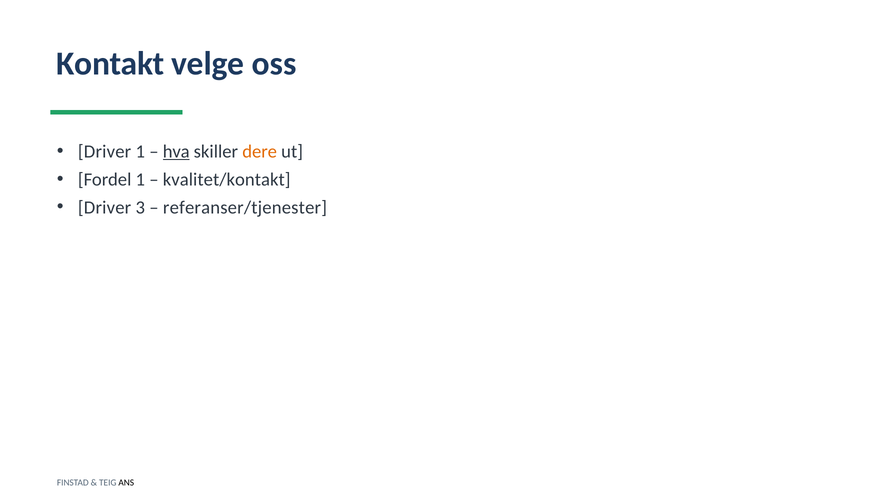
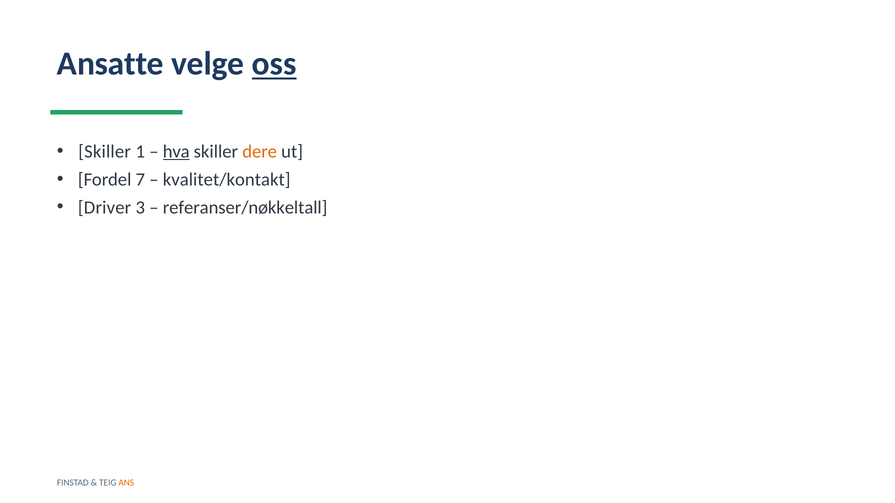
Kontakt: Kontakt -> Ansatte (110, 64)
oss underline: none -> present (274, 64)
Driver: Driver -> Skiller (105, 152)
Fordel 1: 1 -> 7 (140, 180)
referanser/tjenester: referanser/tjenester -> referanser/nøkkeltall (245, 208)
ANS colour: black -> orange (126, 483)
